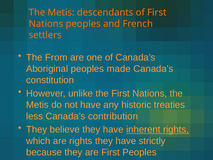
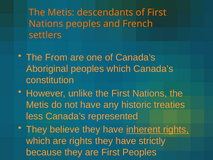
peoples made: made -> which (119, 69)
contribution: contribution -> represented (113, 116)
